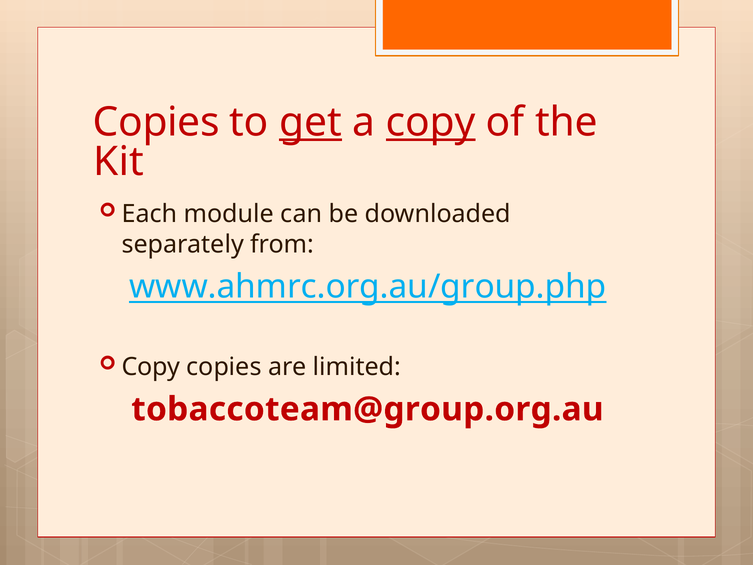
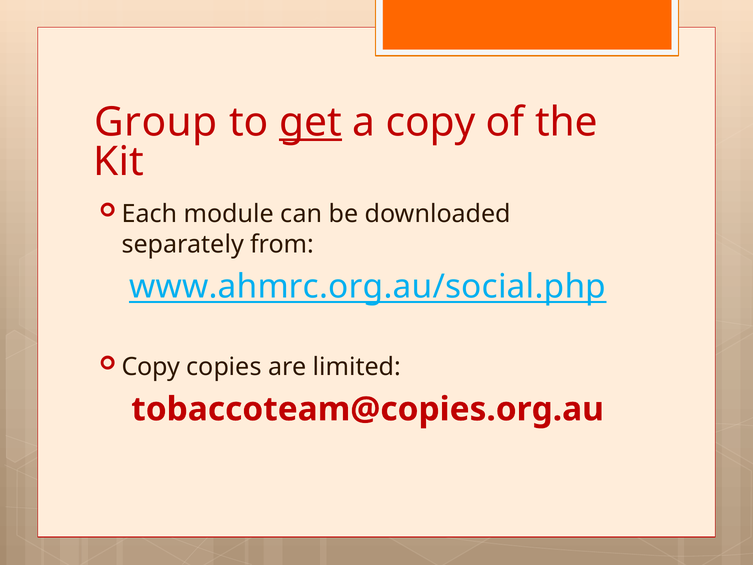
Copies: Copies -> Group (156, 122)
copy underline: present -> none (431, 122)
www.ahmrc.org.au/group.php: www.ahmrc.org.au/group.php -> www.ahmrc.org.au/social.php (368, 287)
tobaccoteam@group.org.au: tobaccoteam@group.org.au -> tobaccoteam@copies.org.au (368, 409)
